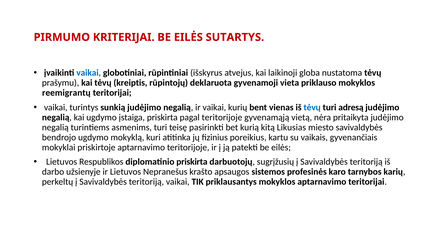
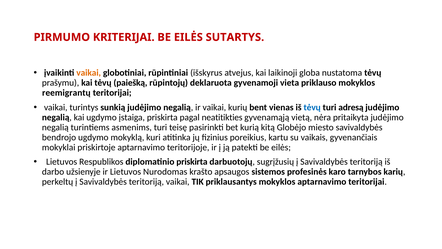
vaikai colour: blue -> orange (89, 73)
kreiptis: kreiptis -> paiešką (130, 83)
pagal teritorijoje: teritorijoje -> neatitikties (222, 117)
Likusias: Likusias -> Globėjo (291, 127)
Nepranešus: Nepranešus -> Nurodomas (165, 172)
